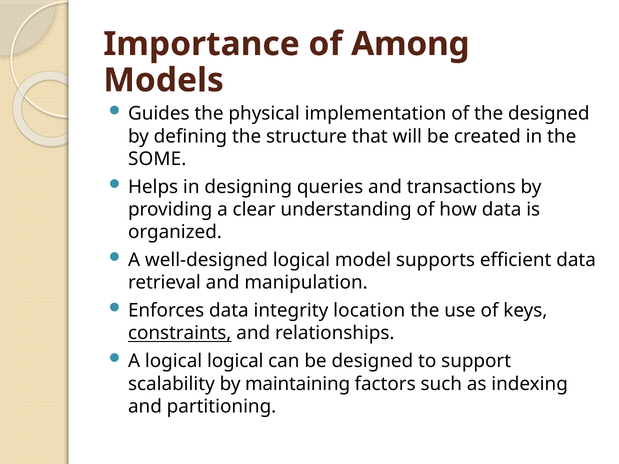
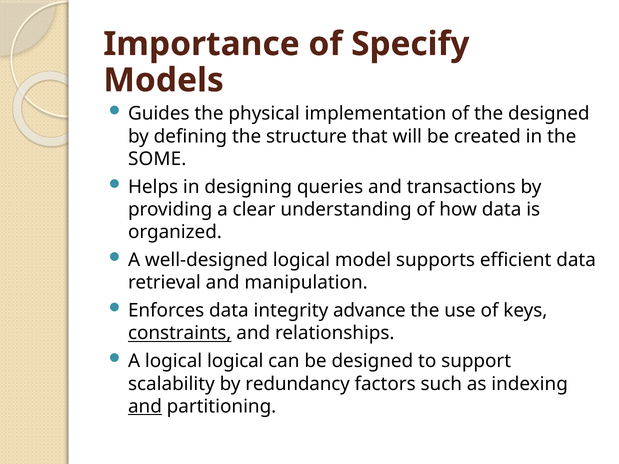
Among: Among -> Specify (410, 44)
location: location -> advance (369, 311)
maintaining: maintaining -> redundancy (298, 384)
and underline: none -> present (145, 407)
